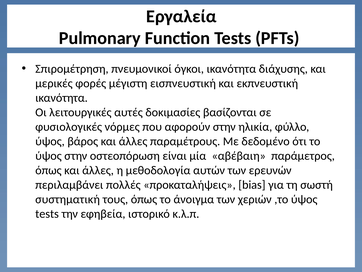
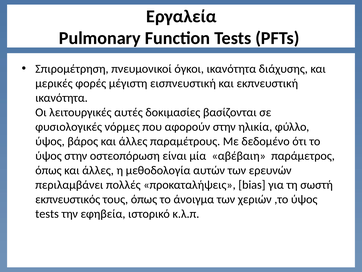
συστηματική: συστηματική -> εκπνευστικός (68, 199)
